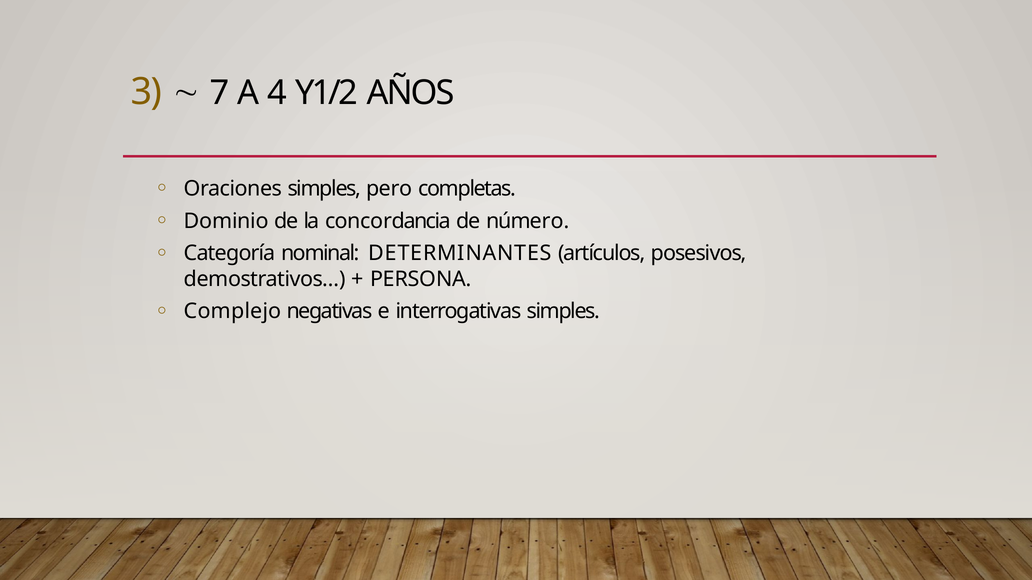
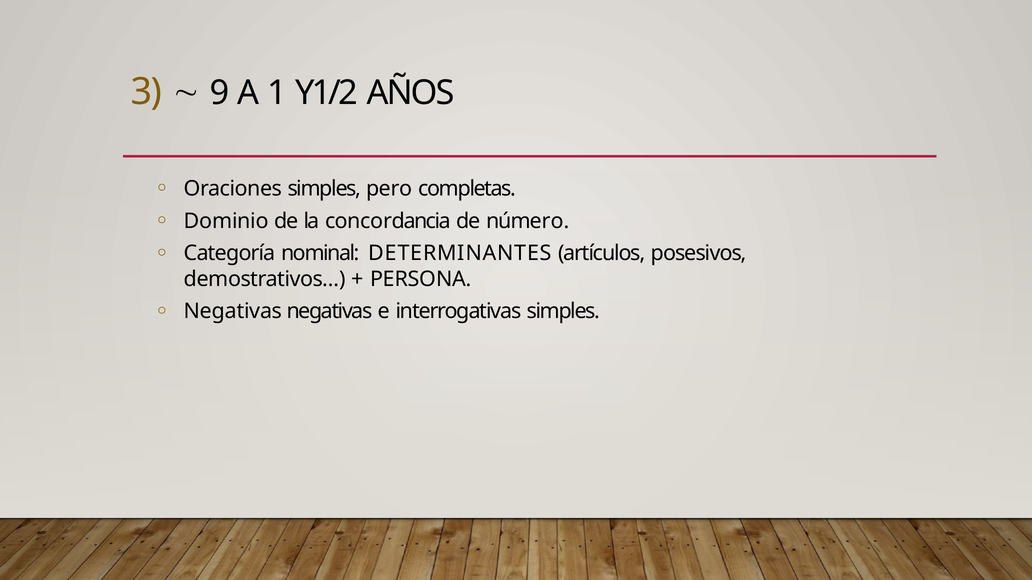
7: 7 -> 9 (220, 93)
4: 4 -> 1 (277, 93)
Complejo: Complejo -> Negativas (233, 312)
